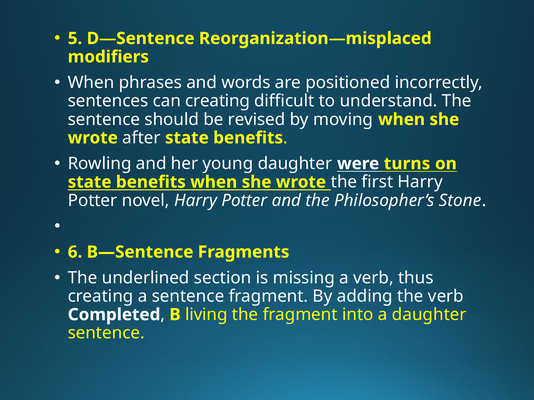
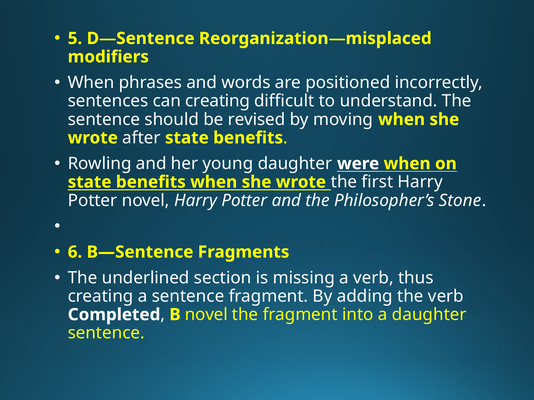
were turns: turns -> when (407, 164)
B living: living -> novel (206, 315)
